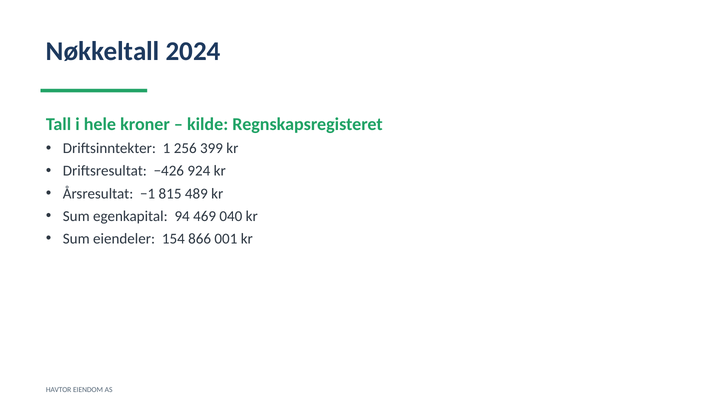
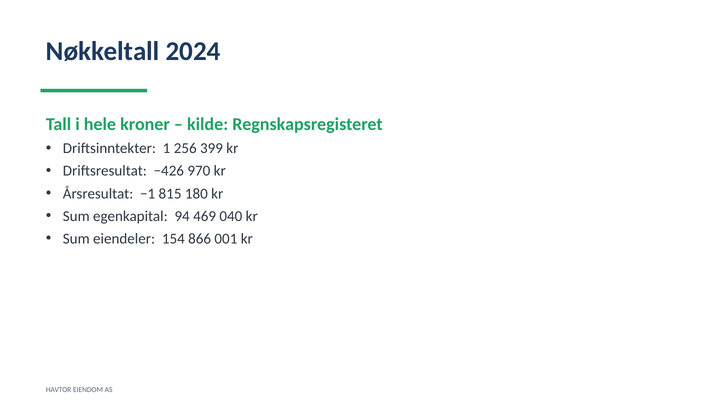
924: 924 -> 970 (199, 171)
489: 489 -> 180 (196, 194)
